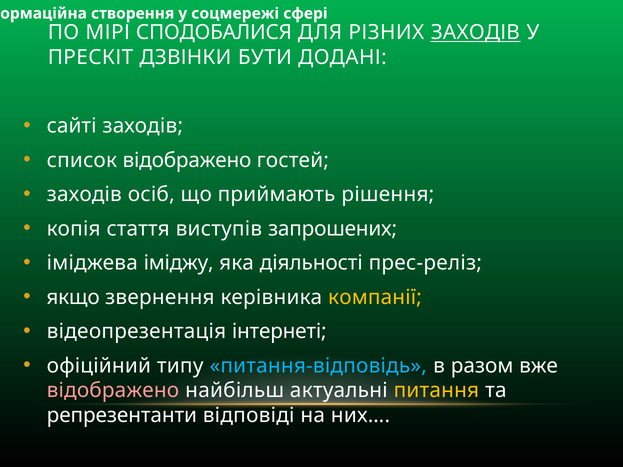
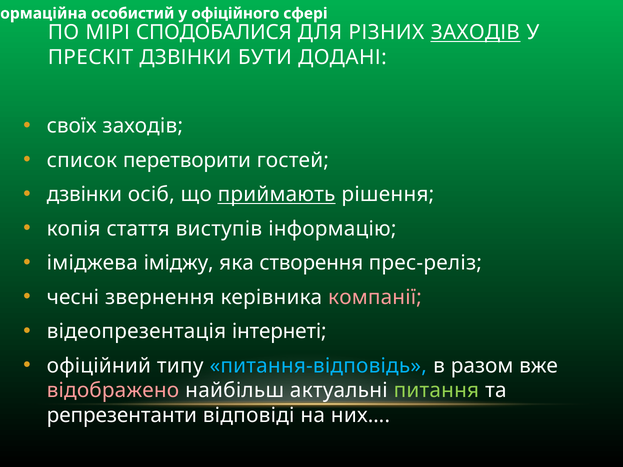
створення: створення -> особистий (133, 13)
соцмережі: соцмережі -> офіційного (235, 13)
сайті: сайті -> своїх (72, 126)
список відображено: відображено -> перетворити (187, 160)
заходів: заходів -> дзвінки (84, 195)
приймають underline: none -> present (277, 195)
запрошених: запрошених -> інформацію (332, 229)
діяльності: діяльності -> створення (311, 263)
якщо: якщо -> чесні (73, 297)
компанії colour: yellow -> pink (375, 297)
питання colour: yellow -> light green (436, 391)
